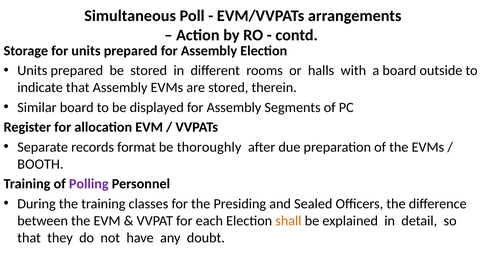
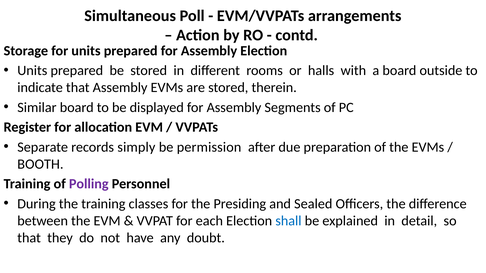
format: format -> simply (136, 147)
thoroughly: thoroughly -> permission (209, 147)
shall colour: orange -> blue (288, 221)
